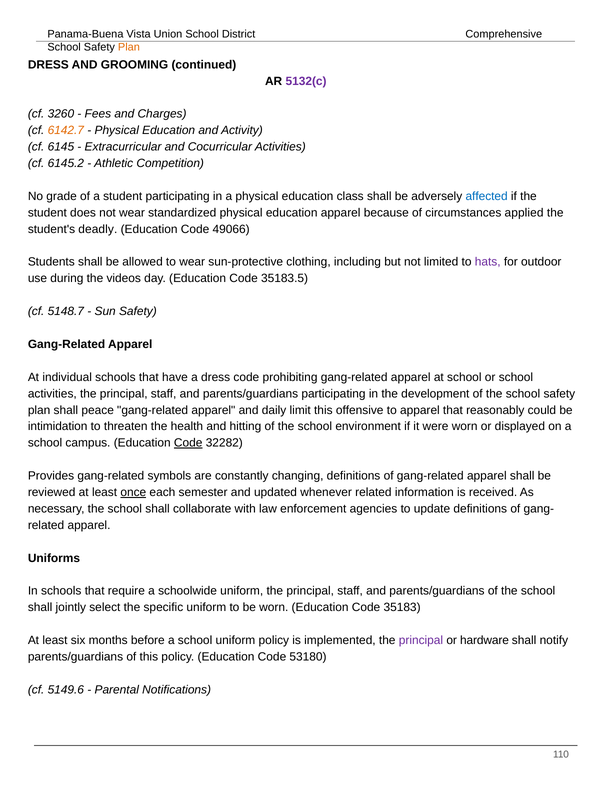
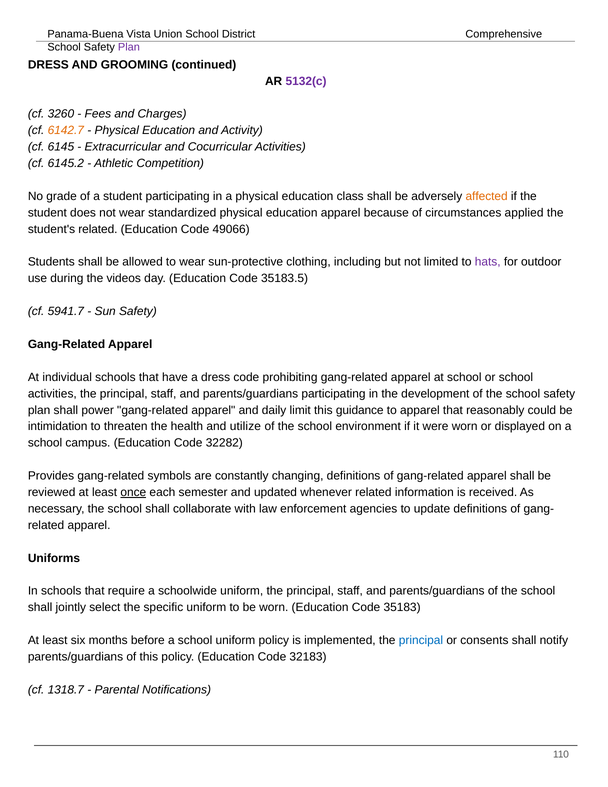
Plan colour: orange -> purple (129, 47)
affected colour: blue -> orange (487, 196)
student's deadly: deadly -> related (98, 229)
5148.7: 5148.7 -> 5941.7 (66, 311)
peace: peace -> power (98, 410)
offensive: offensive -> guidance (360, 410)
hitting: hitting -> utilize (245, 426)
Code underline: present -> none (188, 443)
principal colour: purple -> blue (421, 640)
hardware: hardware -> consents (484, 640)
53180: 53180 -> 32183 (308, 657)
5149.6: 5149.6 -> 1318.7 (66, 690)
